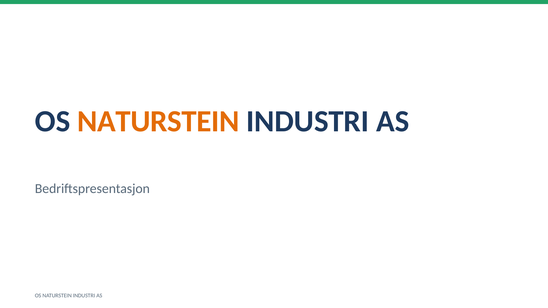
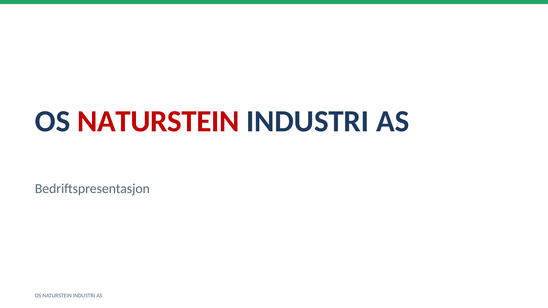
NATURSTEIN colour: orange -> red (158, 122)
